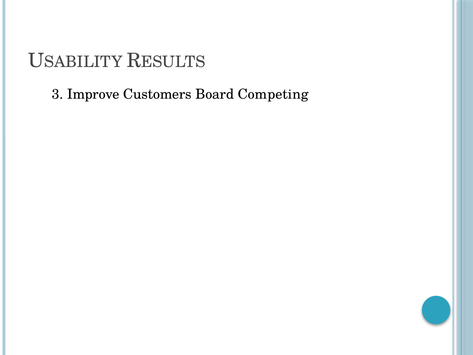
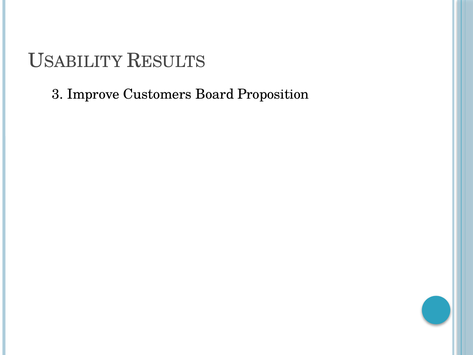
Competing: Competing -> Proposition (273, 94)
